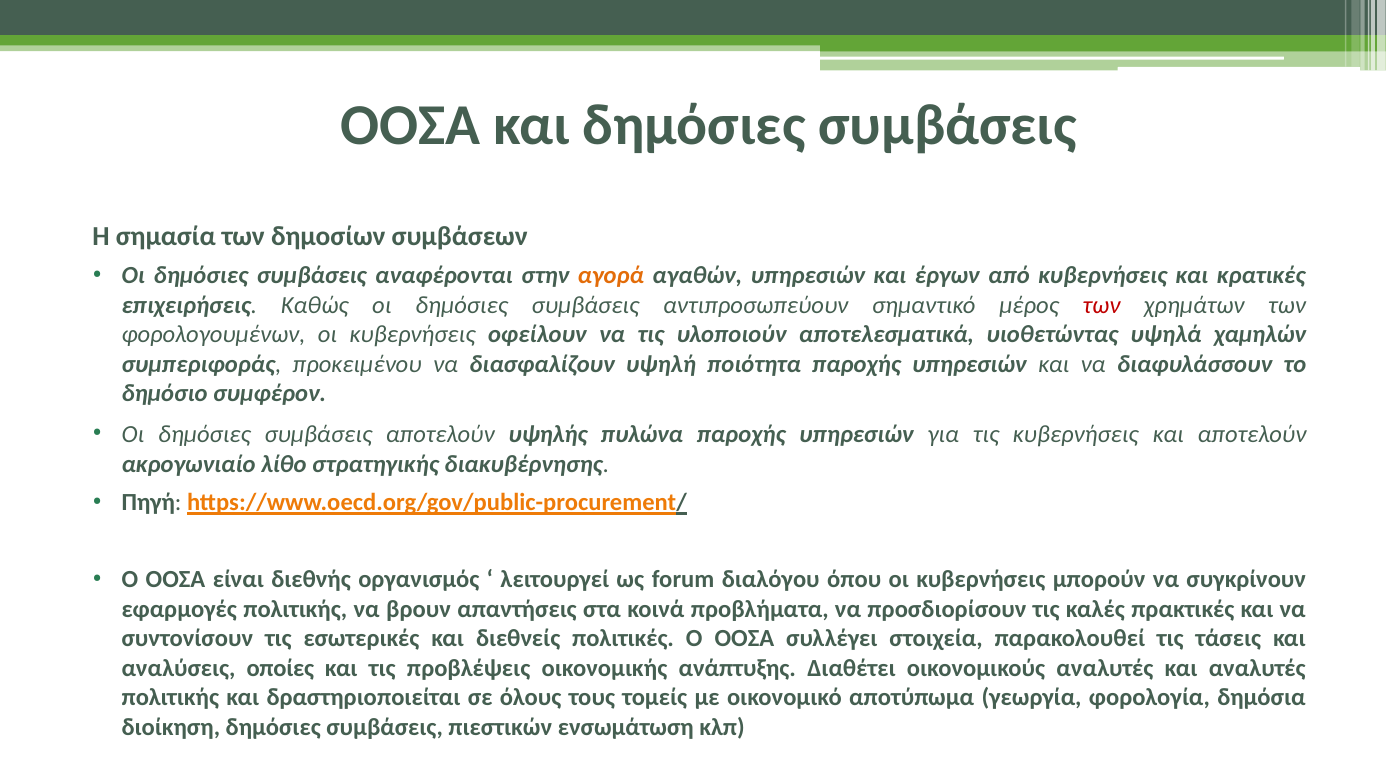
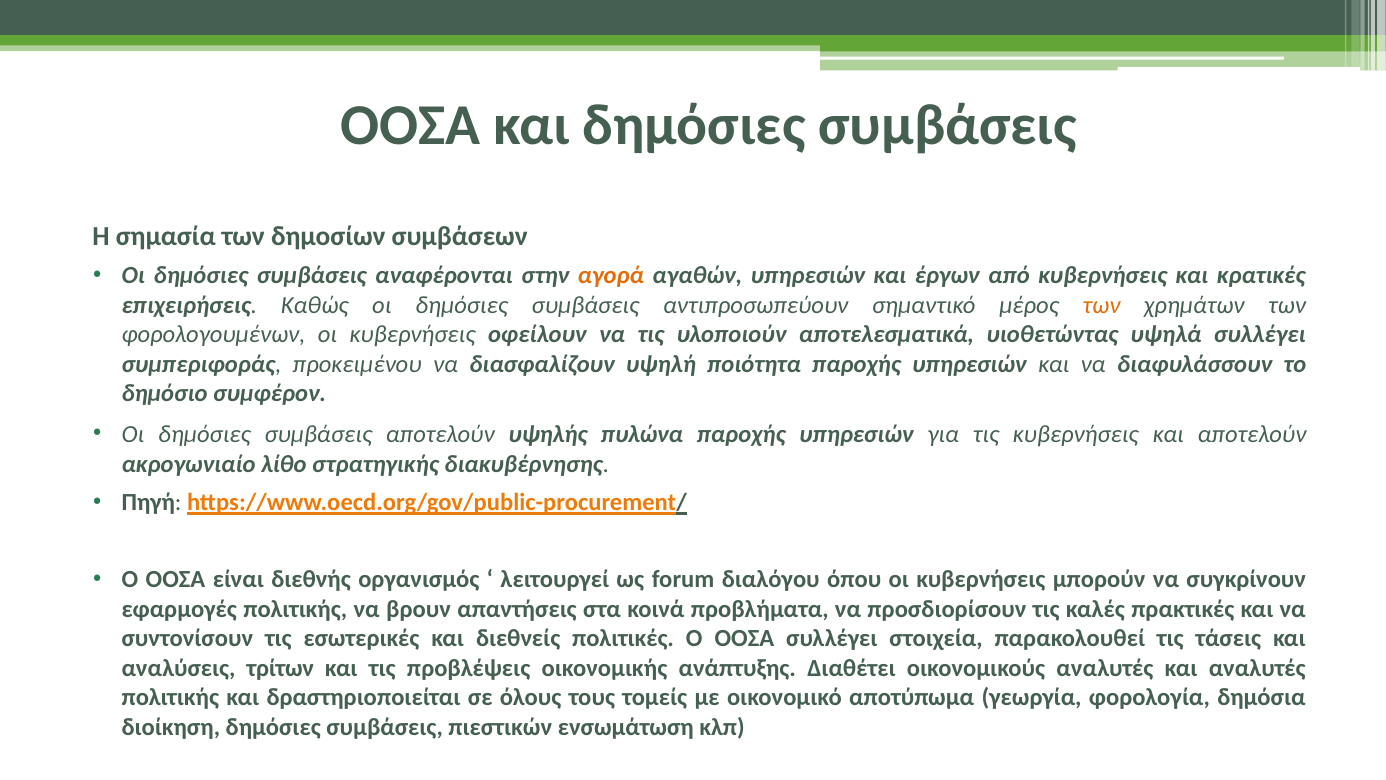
των colour: red -> orange (1101, 305)
υψηλά χαμηλών: χαμηλών -> συλλέγει (1260, 334)
οποίες: οποίες -> τρίτων (280, 668)
